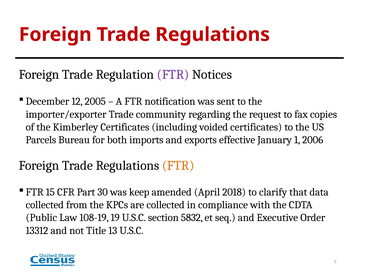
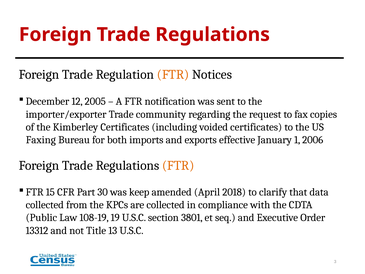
FTR colour: purple -> orange (173, 74)
Parcels: Parcels -> Faxing (41, 140)
5832: 5832 -> 3801 (192, 218)
